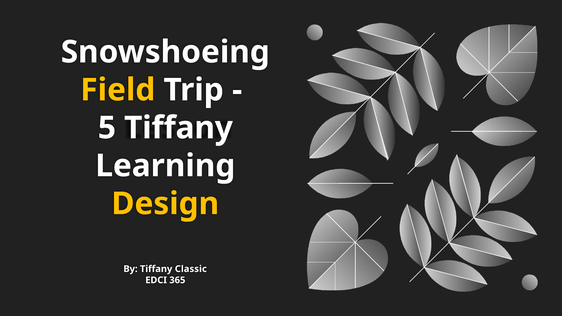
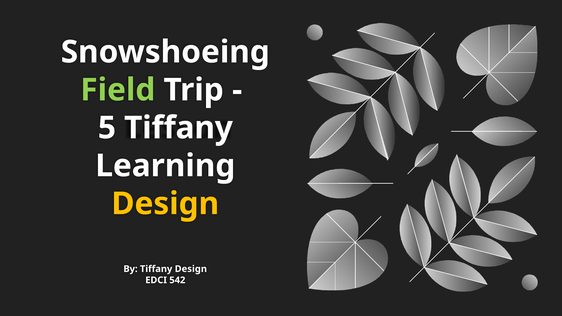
Field colour: yellow -> light green (118, 90)
Tiffany Classic: Classic -> Design (191, 269)
365: 365 -> 542 (177, 280)
